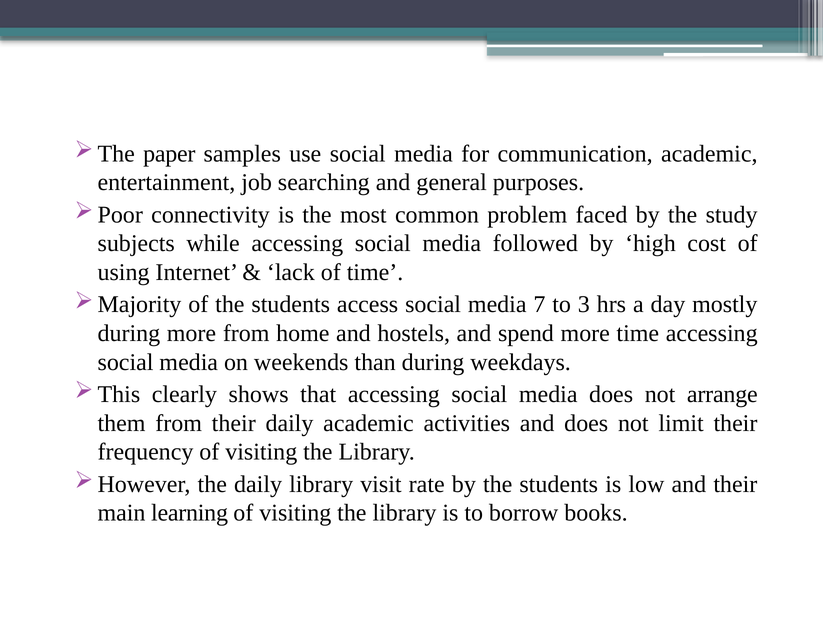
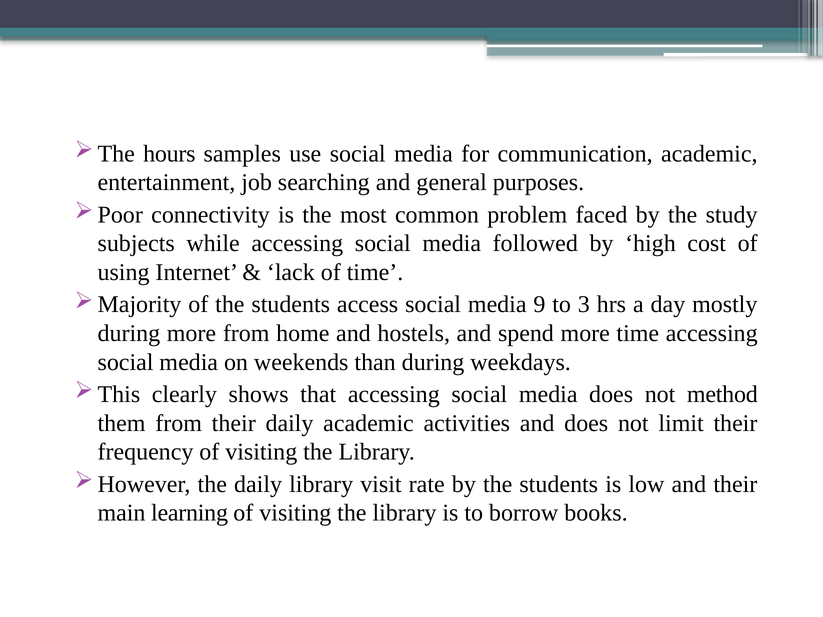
paper: paper -> hours (169, 154)
7: 7 -> 9 (539, 305)
arrange: arrange -> method (722, 395)
